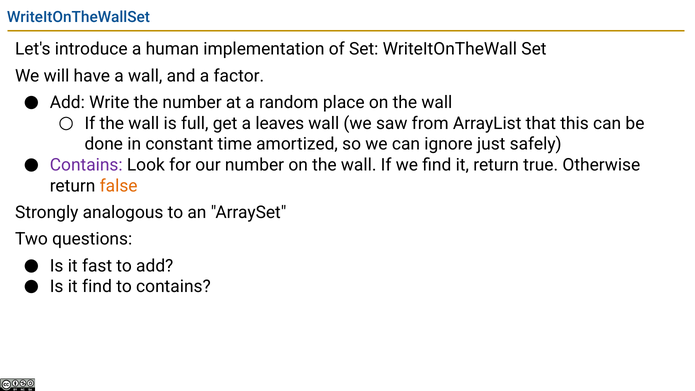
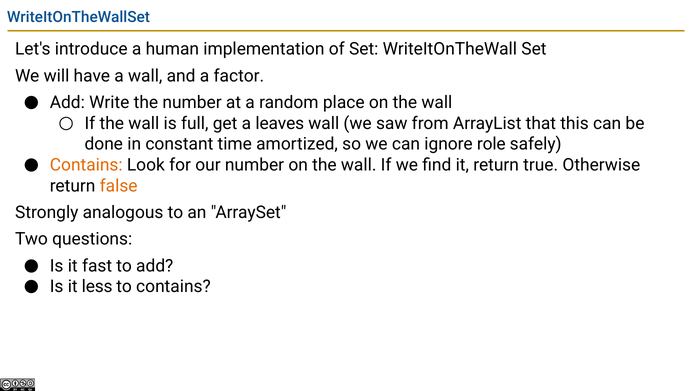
just: just -> role (491, 144)
Contains colour: purple -> orange (86, 165)
it find: find -> less (97, 287)
